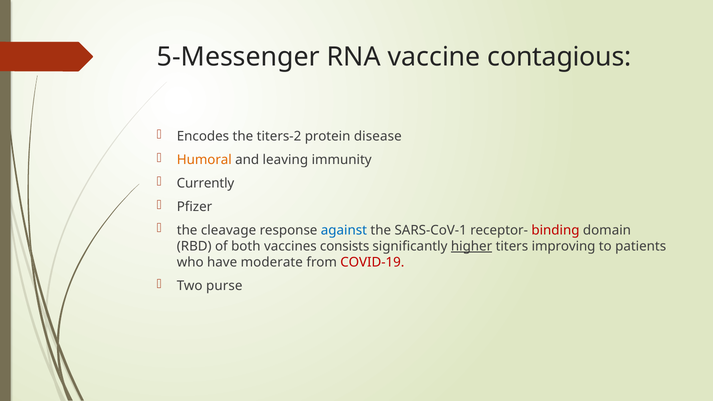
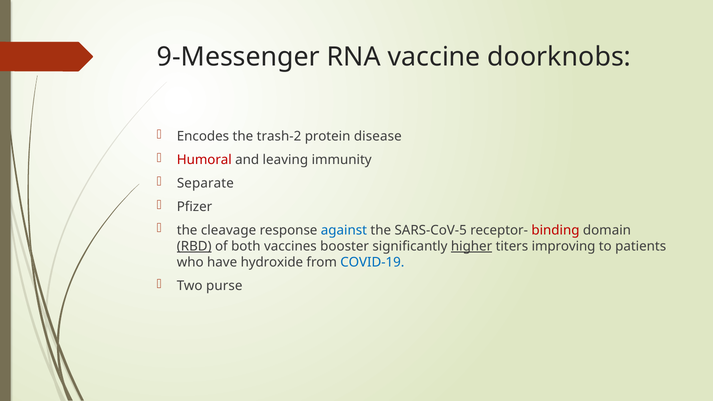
5-Messenger: 5-Messenger -> 9-Messenger (238, 57)
contagious: contagious -> doorknobs (559, 57)
titers-2: titers-2 -> trash-2 (279, 136)
Humoral colour: orange -> red (204, 160)
Currently: Currently -> Separate (205, 183)
SARS-CoV-1: SARS-CoV-1 -> SARS-CoV-5 (431, 230)
RBD underline: none -> present (194, 246)
consists: consists -> booster (345, 246)
moderate: moderate -> hydroxide (272, 262)
COVID-19 colour: red -> blue (372, 262)
